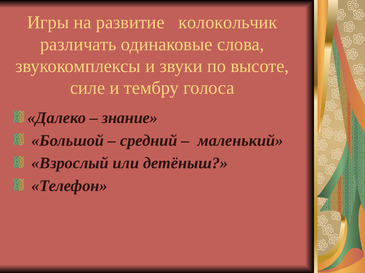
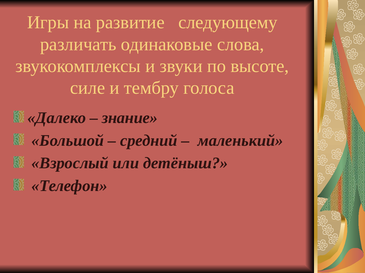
колокольчик: колокольчик -> следующему (228, 23)
